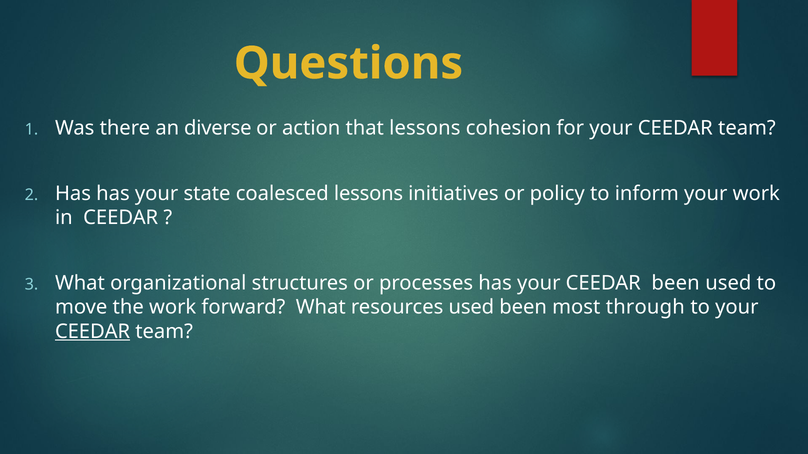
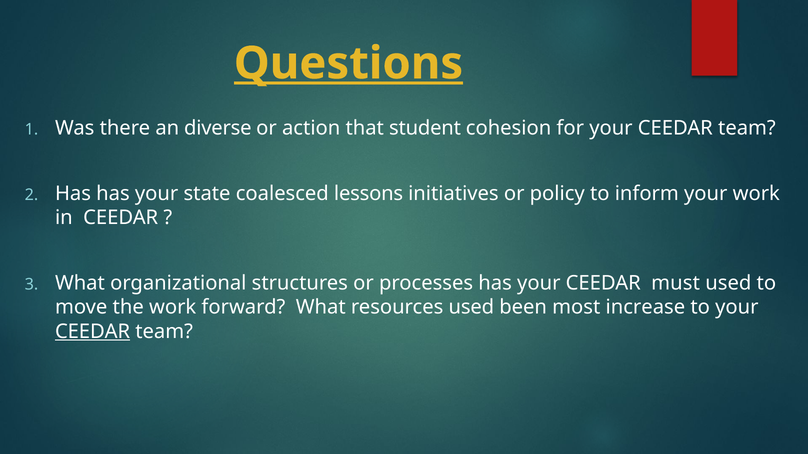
Questions underline: none -> present (348, 63)
that lessons: lessons -> student (425, 128)
CEEDAR been: been -> must (676, 283)
through: through -> increase (645, 308)
